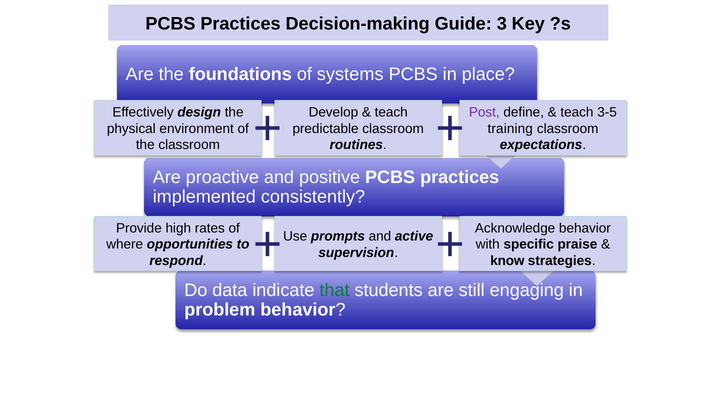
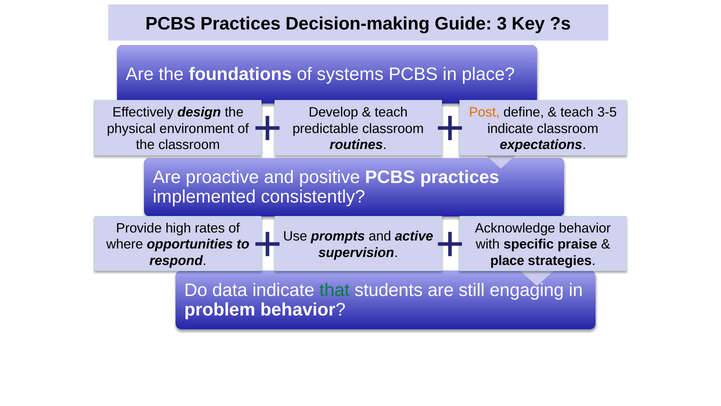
Post colour: purple -> orange (484, 112)
training: training -> indicate (510, 129)
know: know -> place (507, 260)
